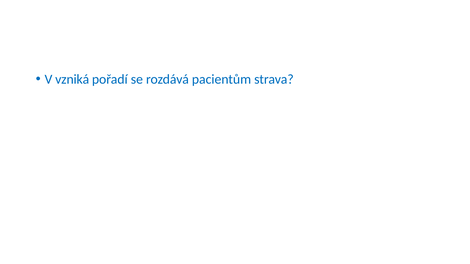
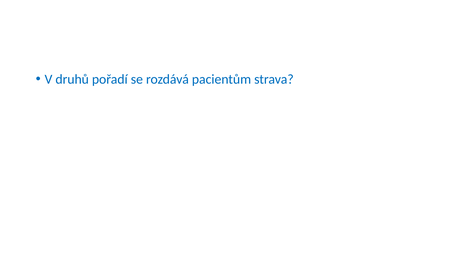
vzniká: vzniká -> druhů (72, 79)
